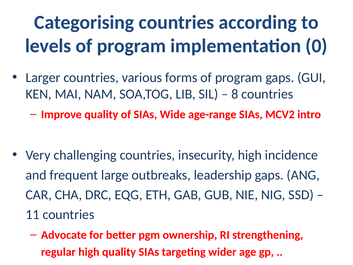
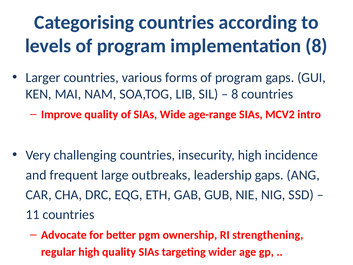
implementation 0: 0 -> 8 (317, 46)
